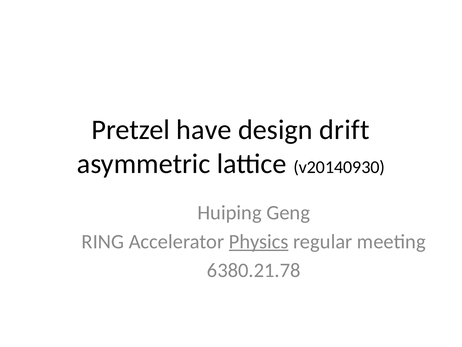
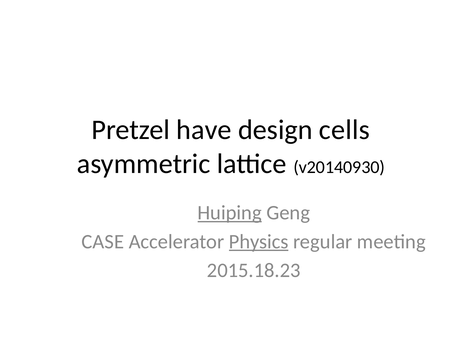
drift: drift -> cells (344, 130)
Huiping underline: none -> present (230, 212)
RING: RING -> CASE (103, 241)
6380.21.78: 6380.21.78 -> 2015.18.23 (254, 270)
